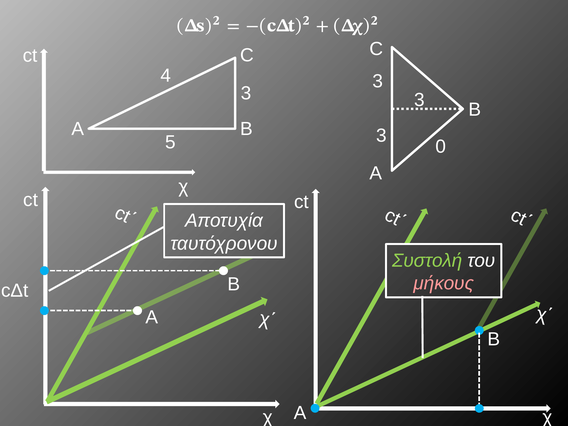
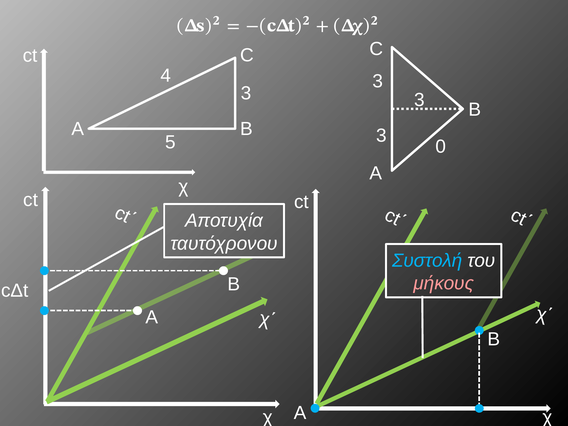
Συστολή colour: light green -> light blue (427, 261)
